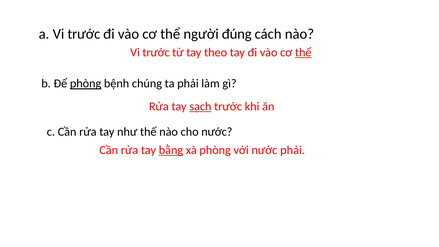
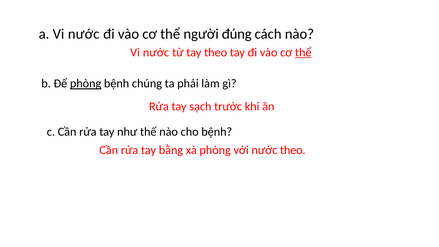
a Vi trước: trước -> nước (84, 34)
trước: trước -> nước (156, 52)
sạch underline: present -> none (200, 106)
cho nước: nước -> bệnh (217, 132)
bằng underline: present -> none (171, 150)
nước phải: phải -> theo (293, 150)
